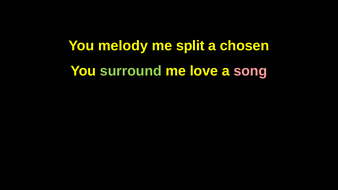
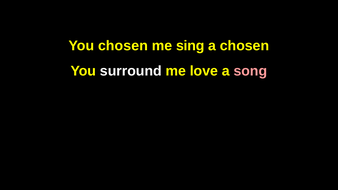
You melody: melody -> chosen (123, 46)
split: split -> sing (190, 46)
surround colour: light green -> white (131, 71)
